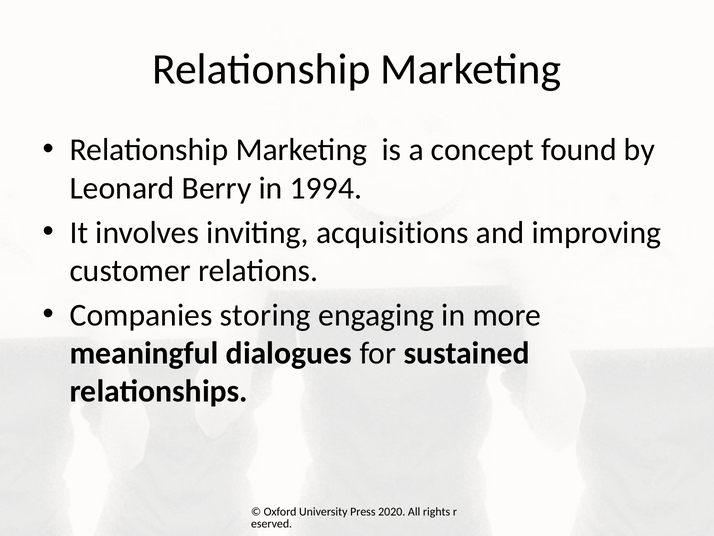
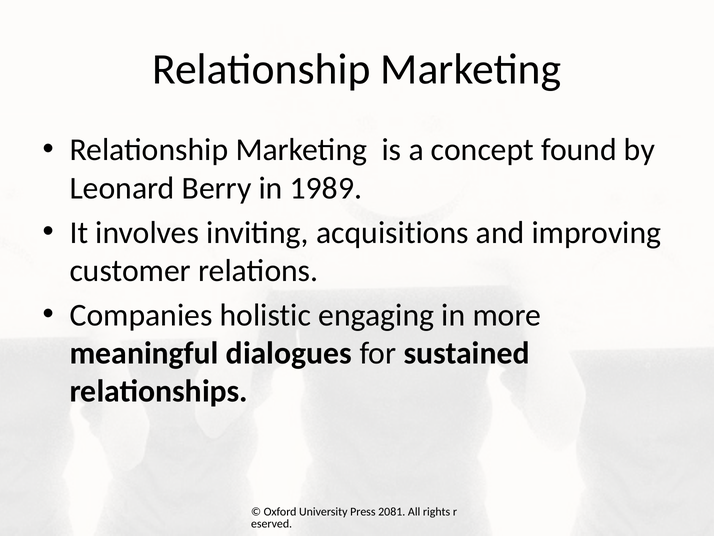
1994: 1994 -> 1989 (326, 188)
storing: storing -> holistic (265, 315)
2020: 2020 -> 2081 (392, 511)
